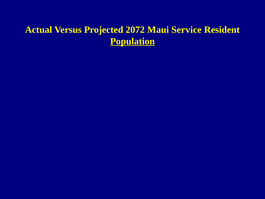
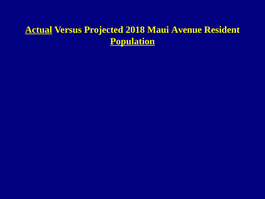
Actual underline: none -> present (39, 30)
2072: 2072 -> 2018 (135, 30)
Service: Service -> Avenue (187, 30)
